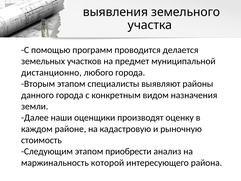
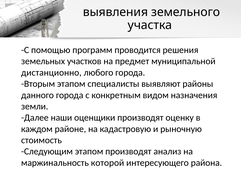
делается: делается -> решения (181, 50)
этапом приобрести: приобрести -> производят (128, 151)
